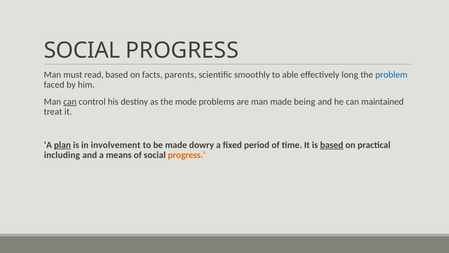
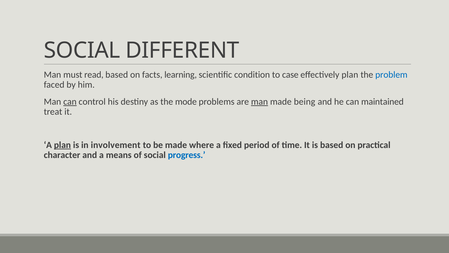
PROGRESS: PROGRESS -> DIFFERENT (182, 50)
parents: parents -> learning (181, 75)
smoothly: smoothly -> condition (252, 75)
able: able -> case (290, 75)
effectively long: long -> plan (350, 75)
man underline: none -> present (260, 101)
dowry: dowry -> where (202, 145)
based underline: present -> none (332, 145)
including: including -> character (62, 155)
progress colour: orange -> blue (187, 155)
